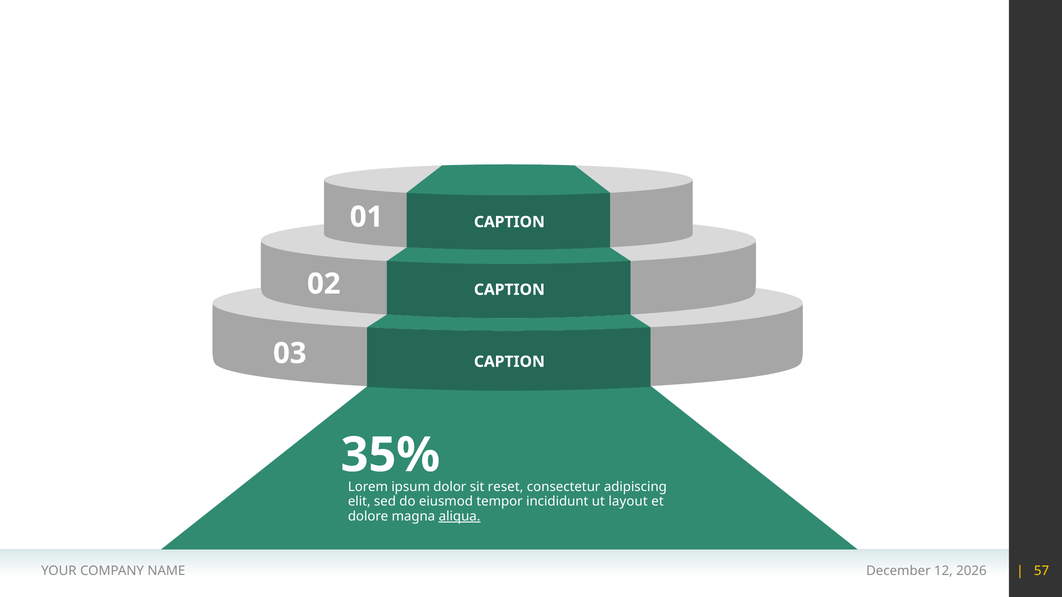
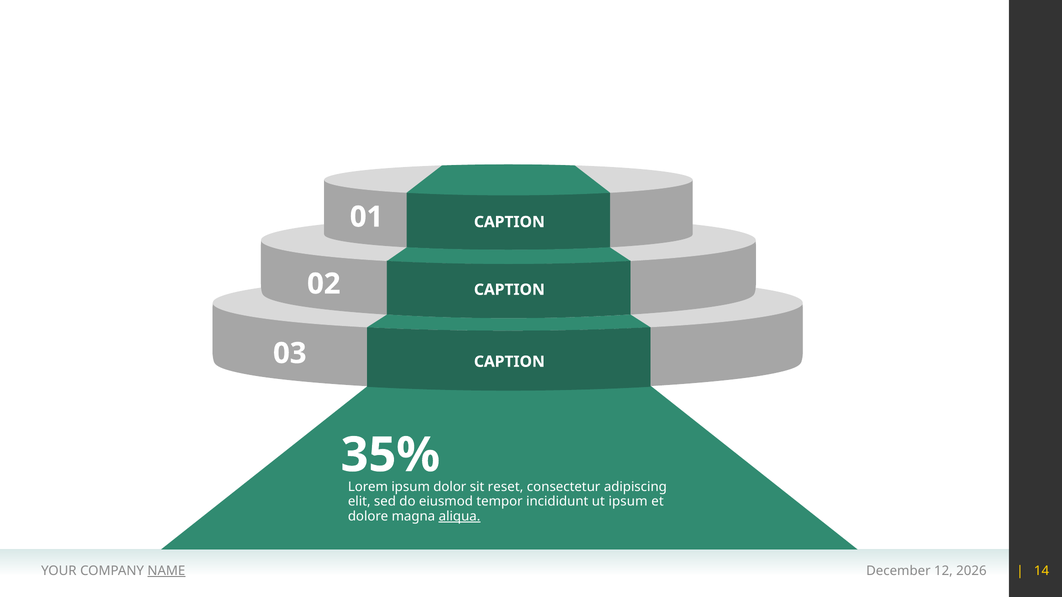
ut layout: layout -> ipsum (628, 502)
NAME underline: none -> present (166, 571)
57: 57 -> 14 (1042, 571)
